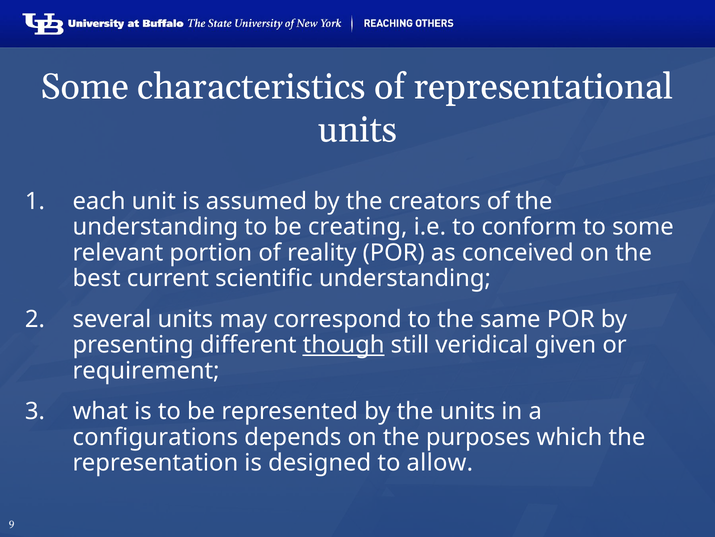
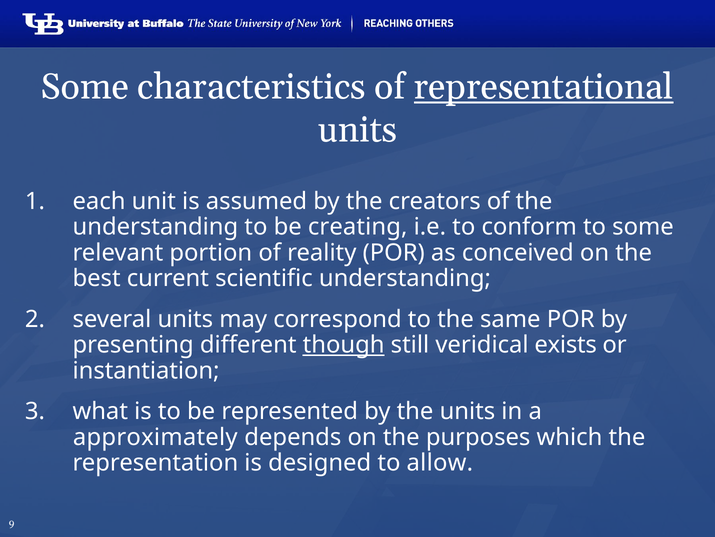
representational underline: none -> present (544, 87)
given: given -> exists (566, 345)
requirement: requirement -> instantiation (146, 370)
configurations: configurations -> approximately (155, 437)
